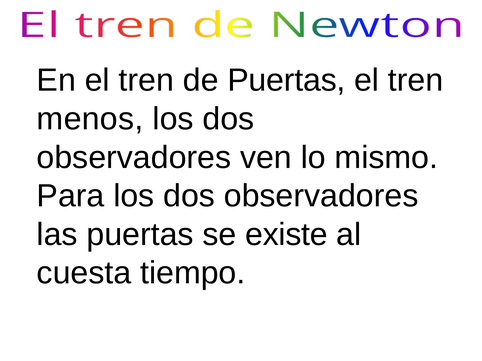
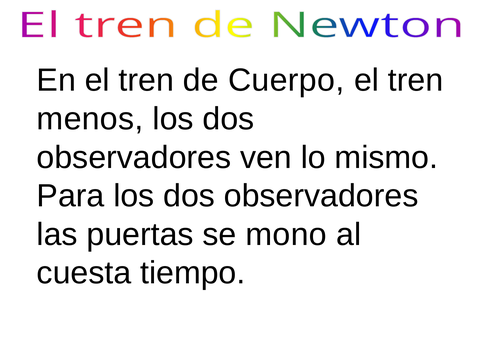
de Puertas: Puertas -> Cuerpo (286, 81)
existe: existe -> mono (286, 235)
